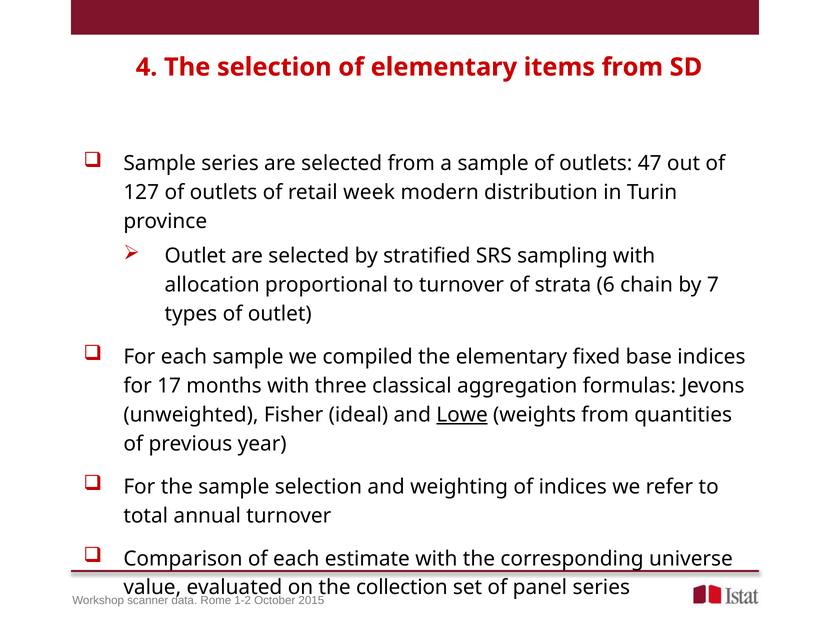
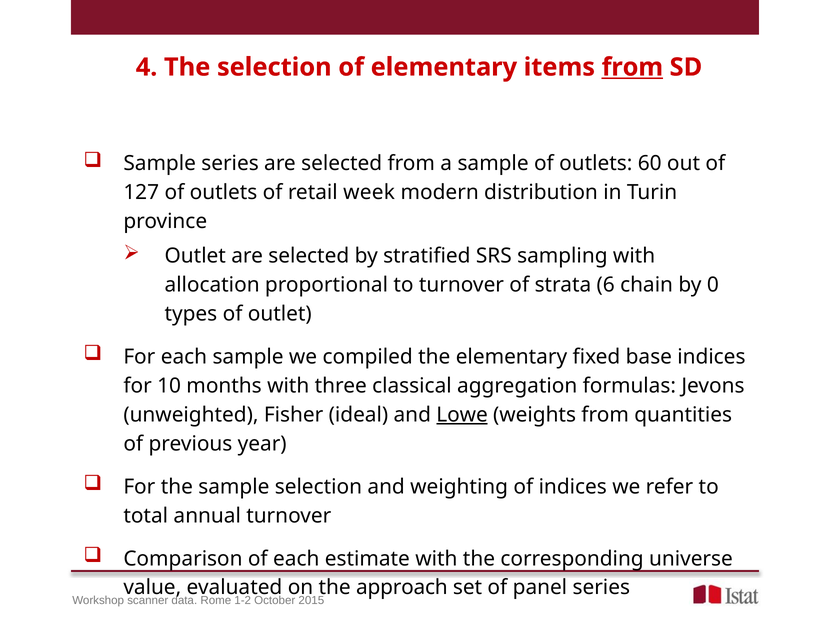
from underline: none -> present (632, 67)
47: 47 -> 60 (650, 163)
7: 7 -> 0 (713, 285)
17: 17 -> 10 (169, 386)
collection: collection -> approach (402, 587)
